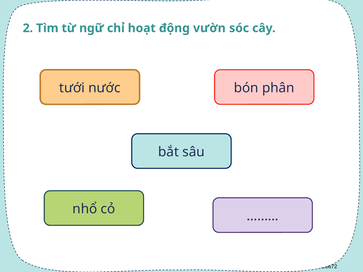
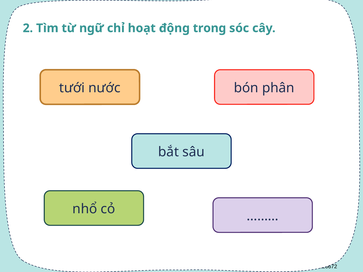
vườn: vườn -> trong (210, 28)
